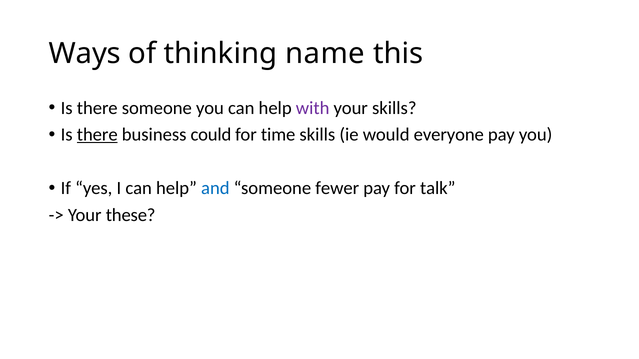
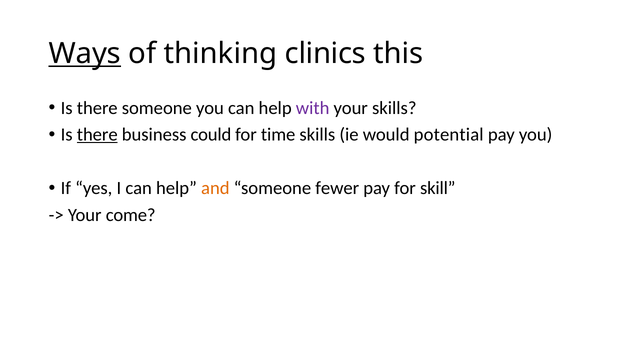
Ways underline: none -> present (85, 54)
name: name -> clinics (325, 54)
everyone: everyone -> potential (449, 135)
and colour: blue -> orange (215, 188)
talk: talk -> skill (438, 188)
these: these -> come (131, 215)
